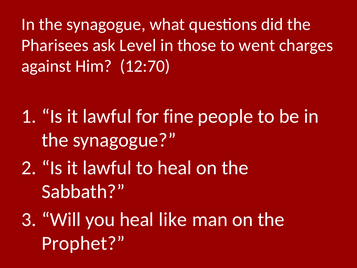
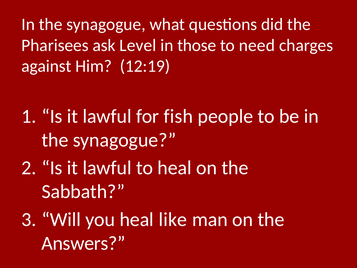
went: went -> need (257, 45)
12:70: 12:70 -> 12:19 (145, 66)
fine: fine -> fish (178, 116)
Prophet: Prophet -> Answers (83, 243)
